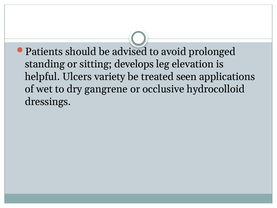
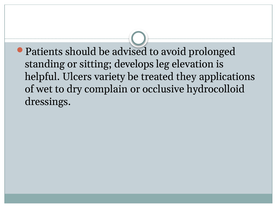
seen: seen -> they (186, 77)
gangrene: gangrene -> complain (106, 89)
